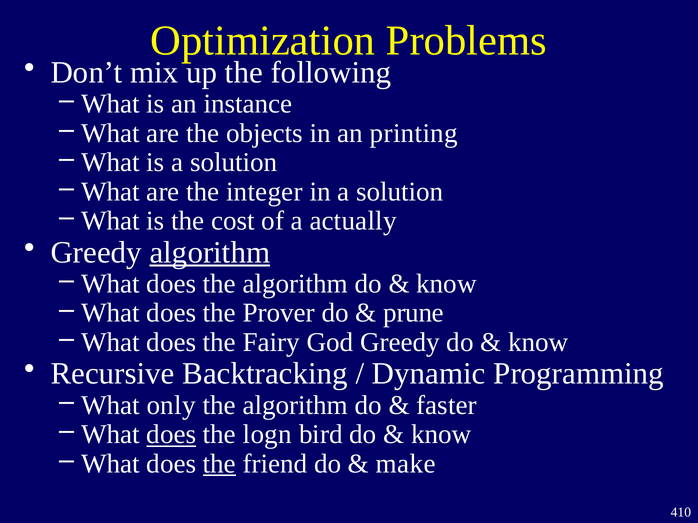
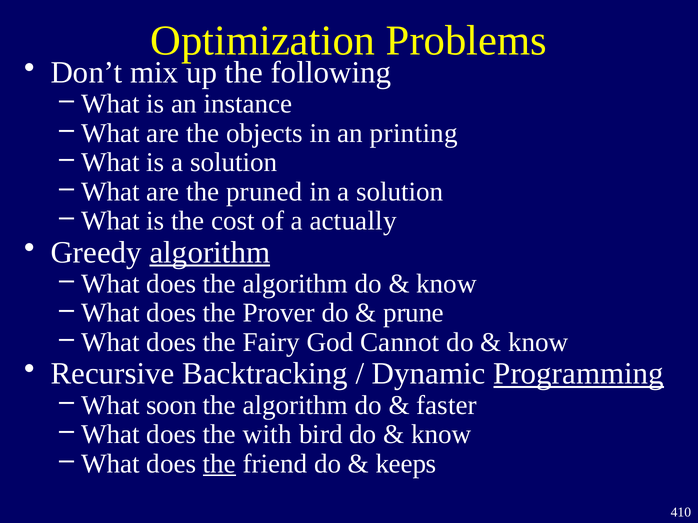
integer: integer -> pruned (264, 192)
God Greedy: Greedy -> Cannot (400, 343)
Programming underline: none -> present (579, 374)
only: only -> soon (171, 405)
does underline: present -> none (171, 435)
logn: logn -> with (267, 435)
make: make -> keeps (406, 464)
